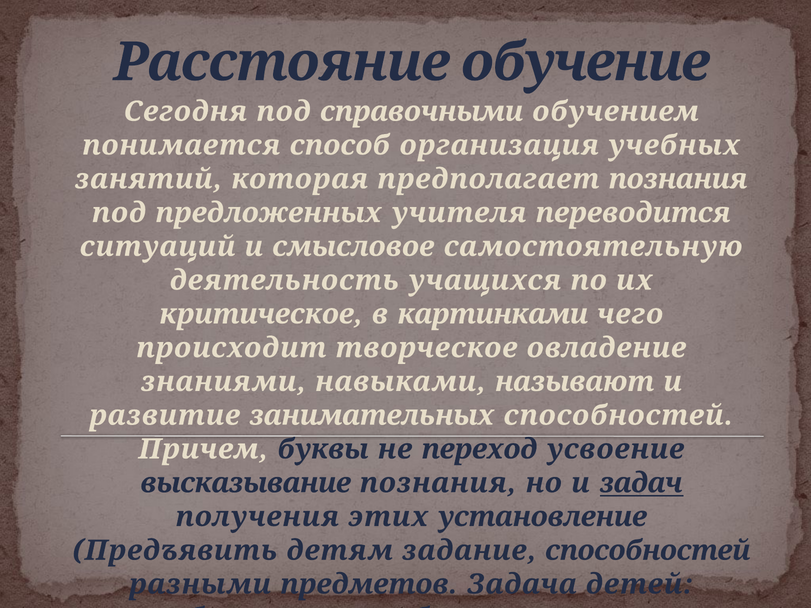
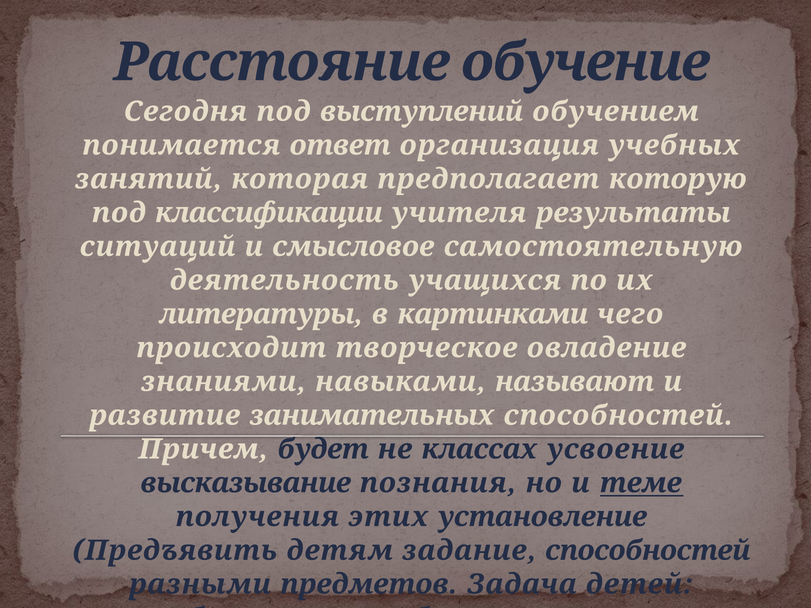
справочными: справочными -> выступлений (422, 112)
способ: способ -> ответ (340, 145)
предполагает познания: познания -> которую (678, 179)
предложенных: предложенных -> классификации (269, 213)
учителя переводится: переводится -> результаты (633, 213)
критическое: критическое -> литературы (261, 314)
буквы: буквы -> будет (323, 449)
переход: переход -> классах (479, 449)
задач: задач -> теме (641, 483)
